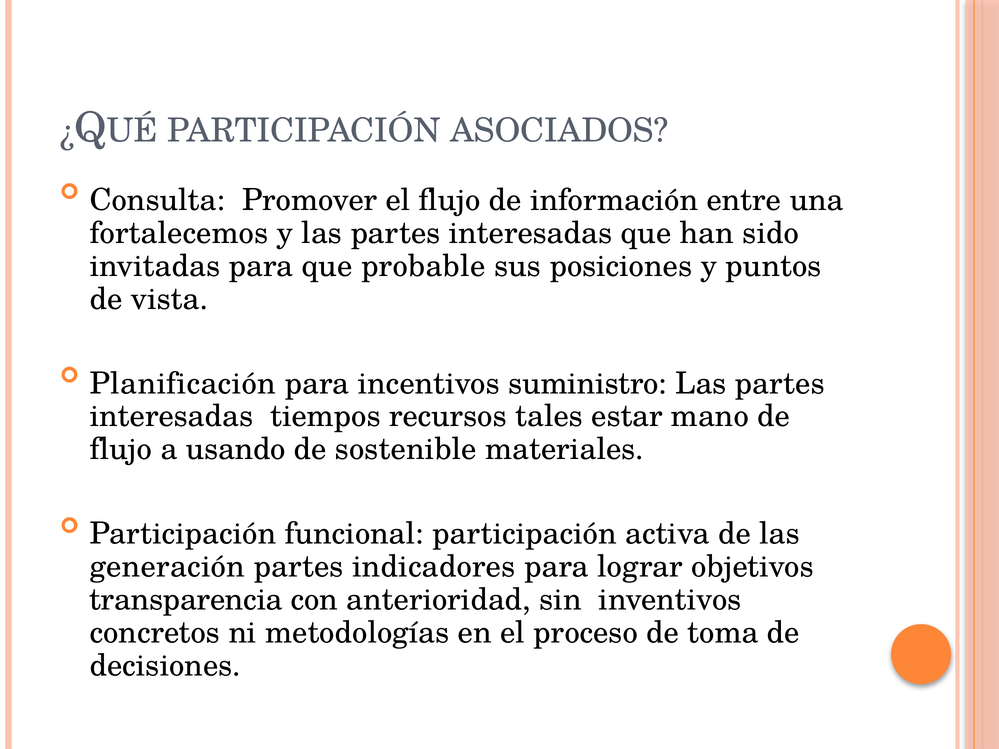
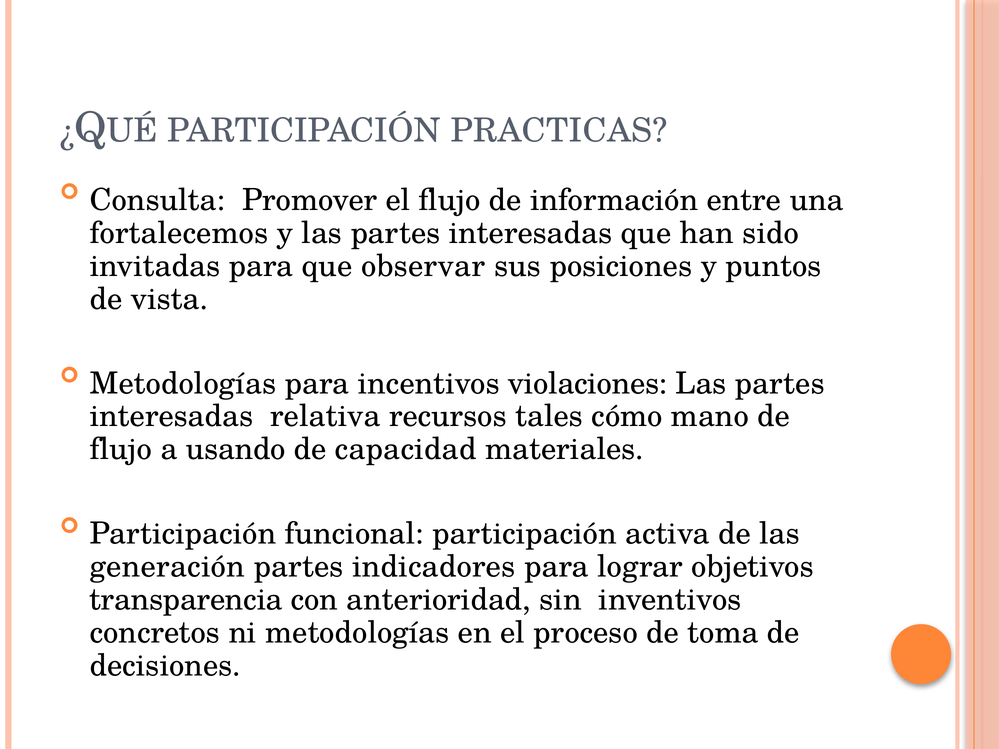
ASOCIADOS: ASOCIADOS -> PRACTICAS (559, 131)
probable: probable -> observar (423, 266)
Planificación: Planificación -> Metodologías (183, 384)
suministro: suministro -> violaciones (588, 384)
tiempos: tiempos -> relativa (325, 417)
estar: estar -> cómo (627, 417)
sostenible: sostenible -> capacidad (406, 450)
